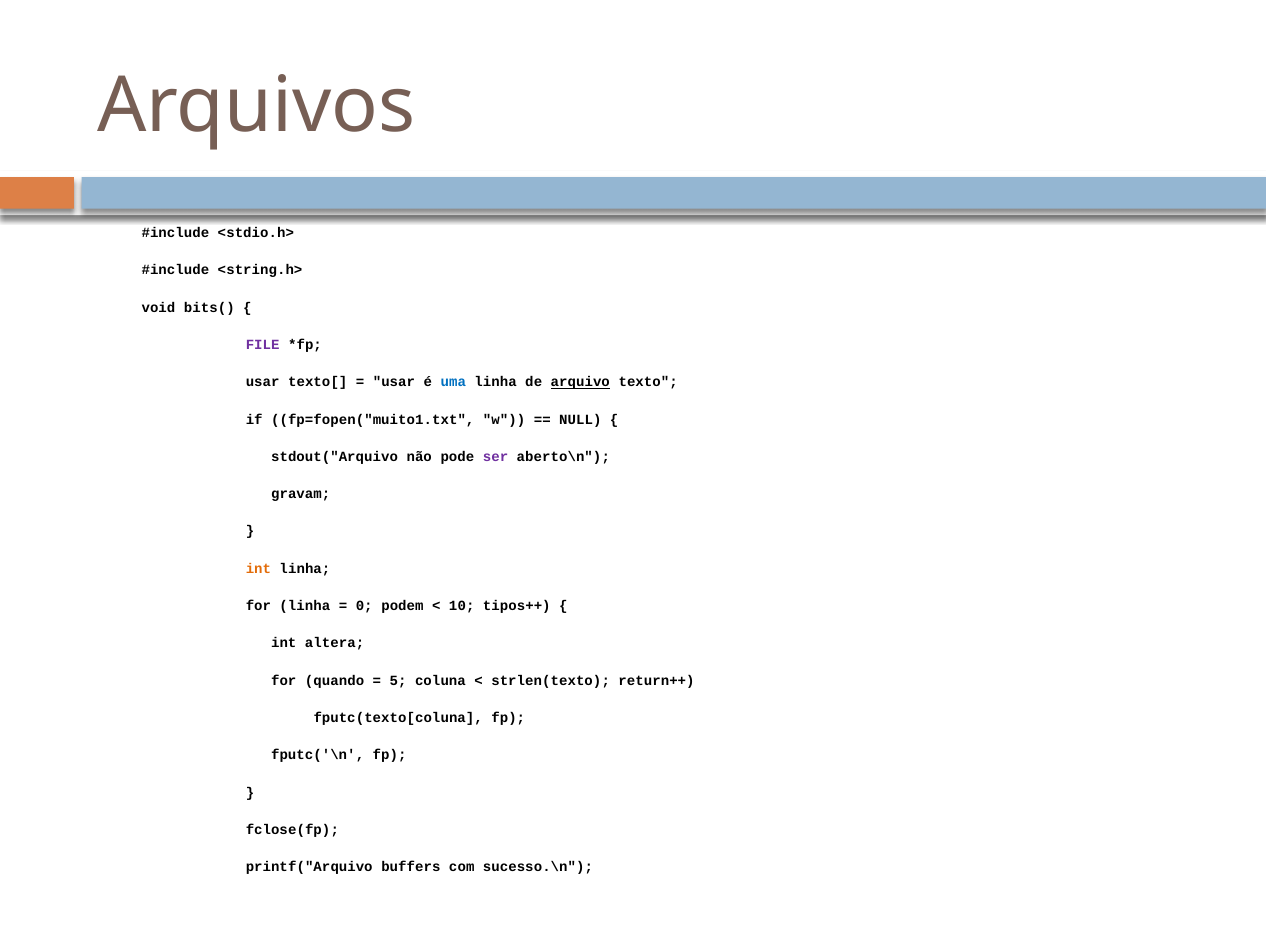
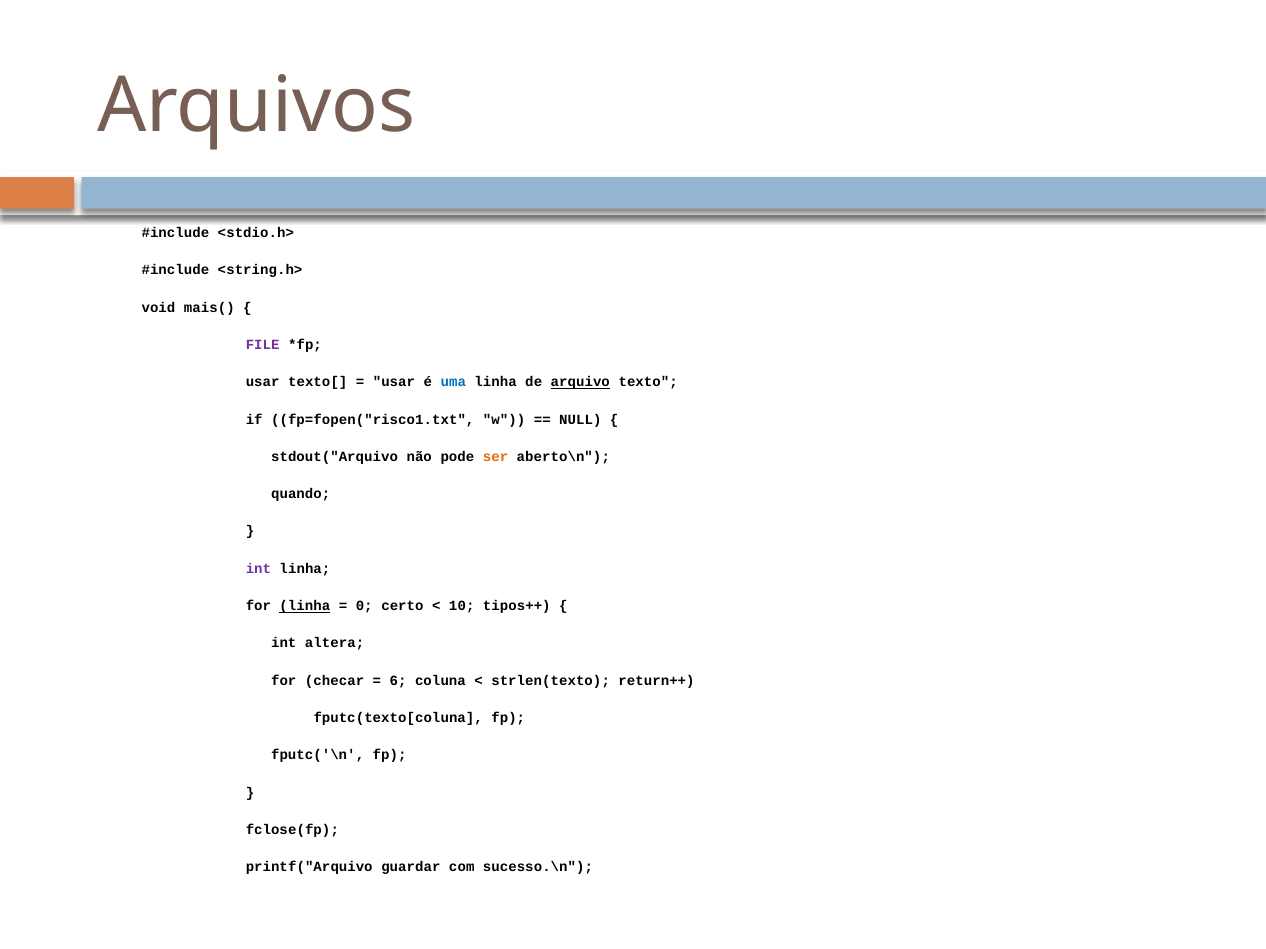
bits(: bits( -> mais( (209, 308)
fp=fopen("muito1.txt: fp=fopen("muito1.txt -> fp=fopen("risco1.txt (373, 420)
ser colour: purple -> orange (496, 457)
gravam: gravam -> quando (301, 494)
int colour: orange -> purple (258, 569)
linha underline: none -> present (305, 606)
podem: podem -> certo (402, 606)
quando: quando -> checar (334, 681)
5: 5 -> 6 (398, 681)
buffers: buffers -> guardar (411, 868)
